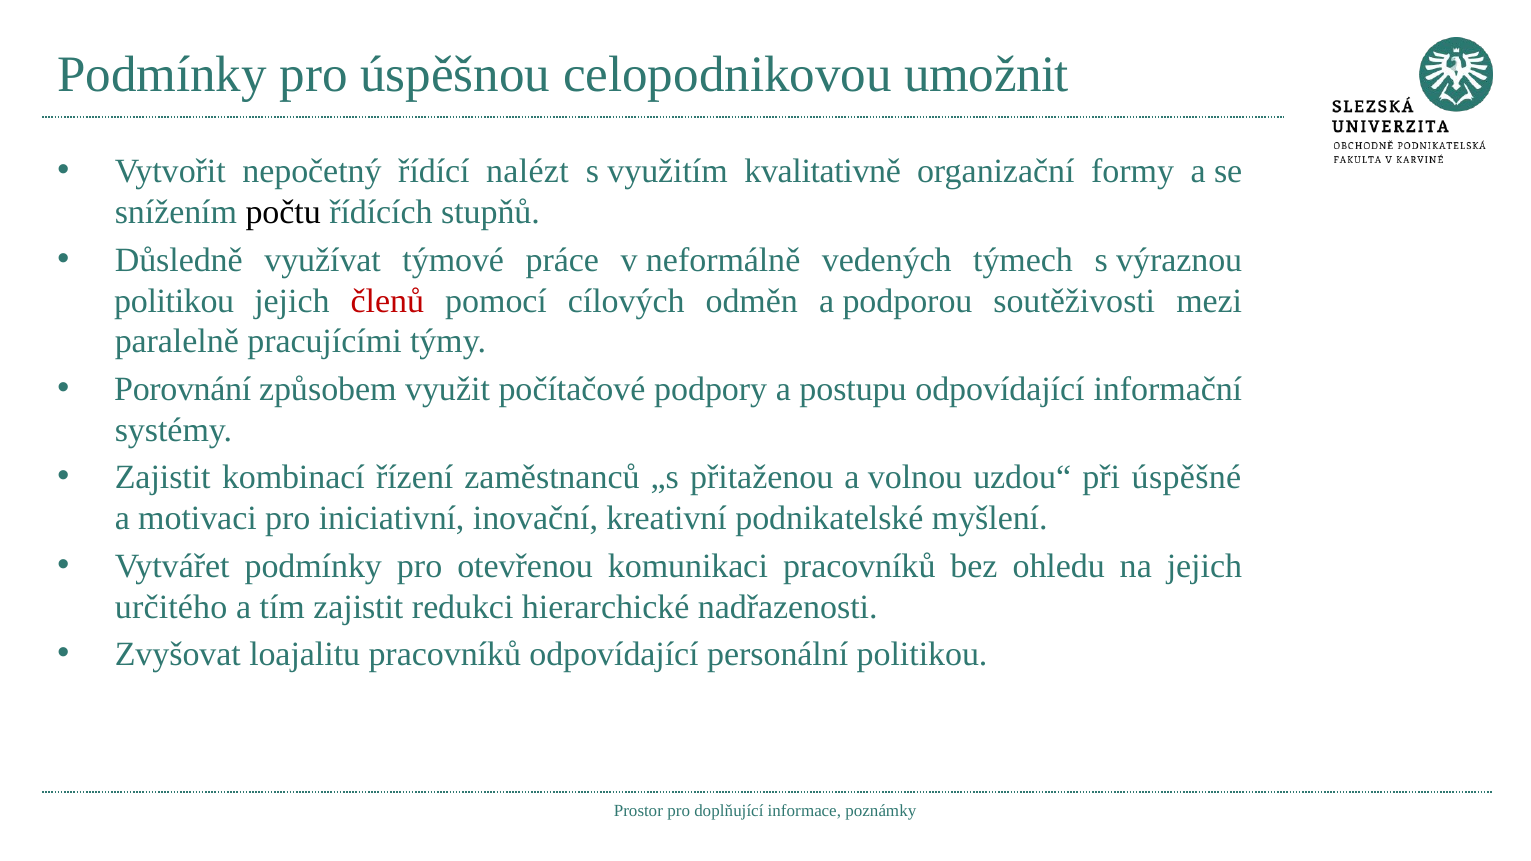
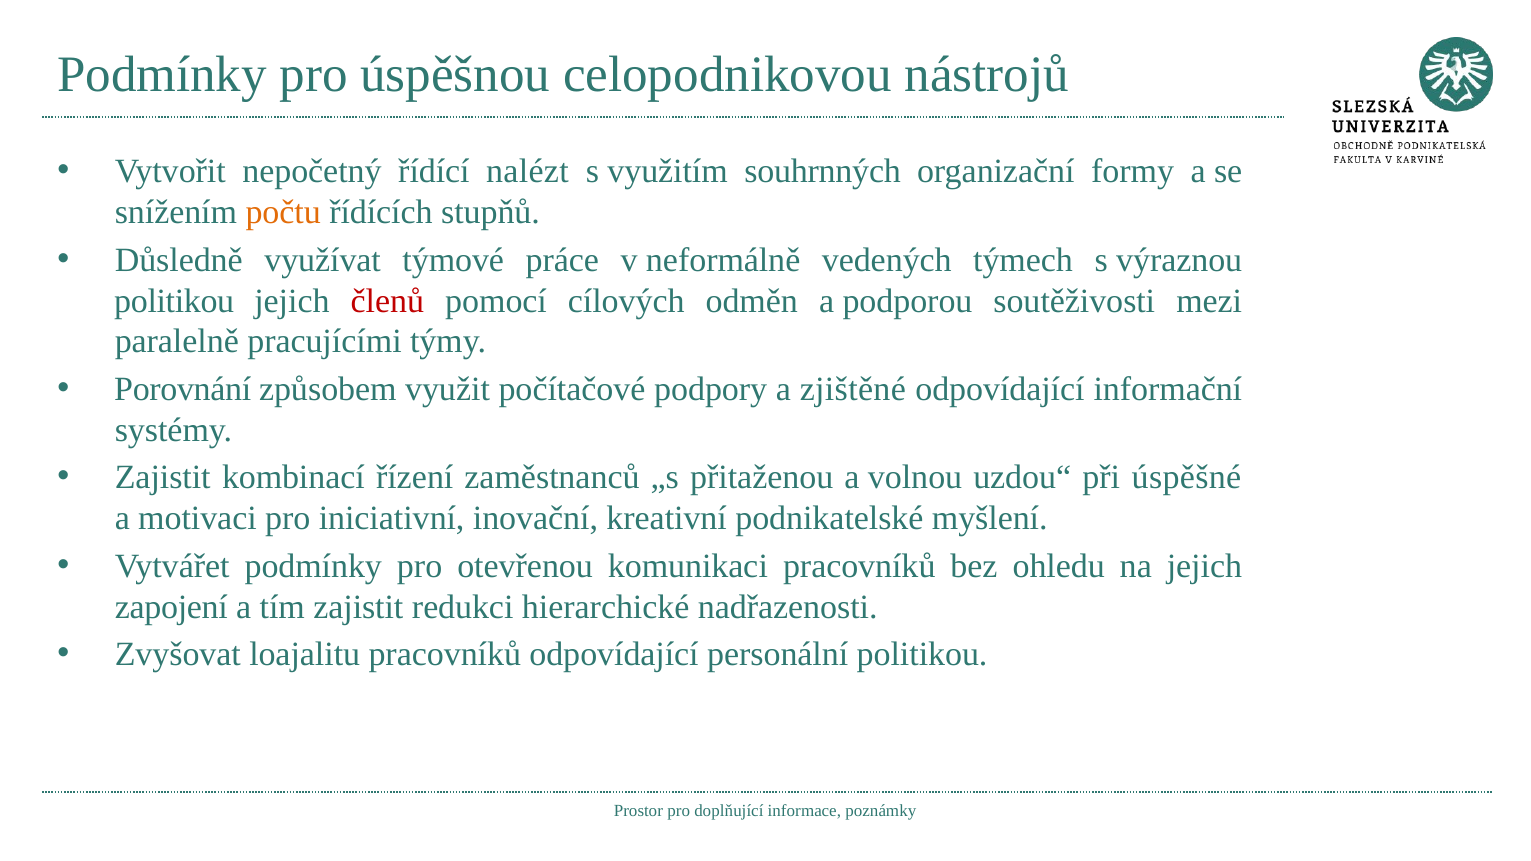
umožnit: umožnit -> nástrojů (987, 74)
kvalitativně: kvalitativně -> souhrnných (823, 172)
počtu colour: black -> orange (283, 212)
postupu: postupu -> zjištěné (853, 389)
určitého: určitého -> zapojení (171, 607)
